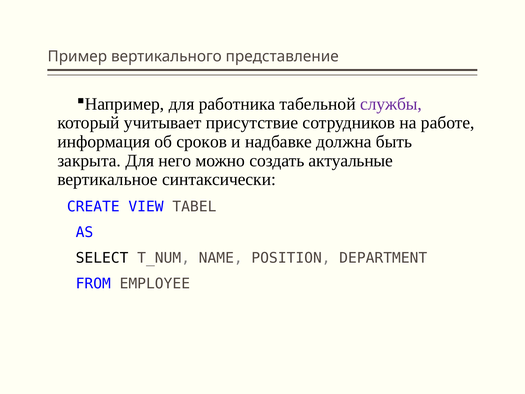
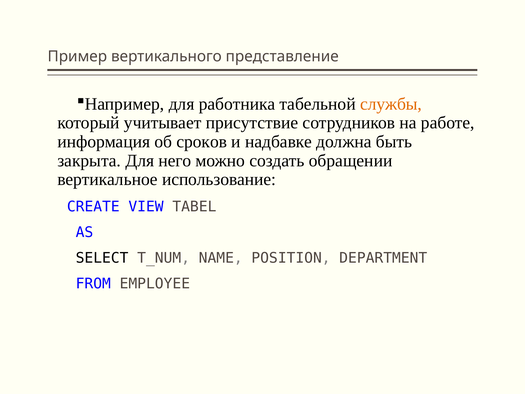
службы colour: purple -> orange (391, 104)
актуальные: актуальные -> обращении (351, 161)
синтаксически: синтаксически -> использование (219, 179)
